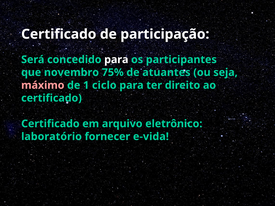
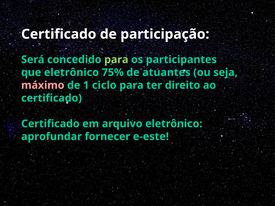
para colour: white -> light green (116, 60)
que novembro: novembro -> eletrônico (71, 72)
laboratório: laboratório -> aprofundar (52, 137)
e-vida: e-vida -> e-este (151, 137)
